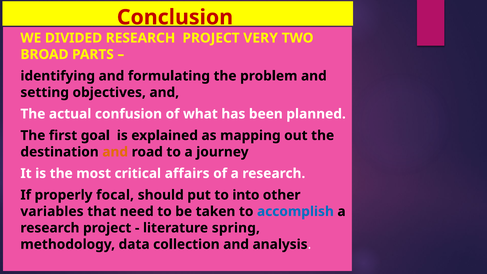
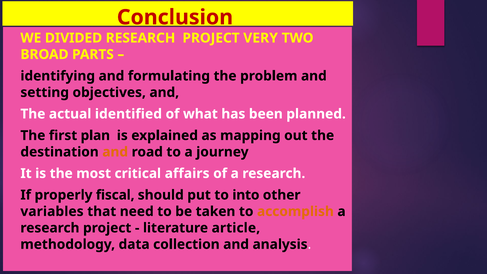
confusion: confusion -> identified (128, 114)
goal: goal -> plan (95, 135)
focal: focal -> fiscal (115, 195)
accomplish colour: blue -> orange (295, 211)
spring: spring -> article (236, 228)
